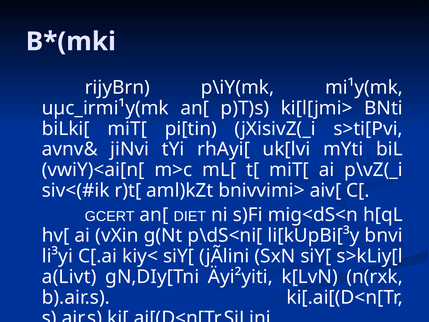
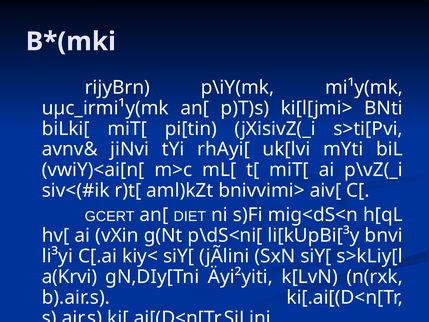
a(Livt: a(Livt -> a(Krvi (69, 277)
